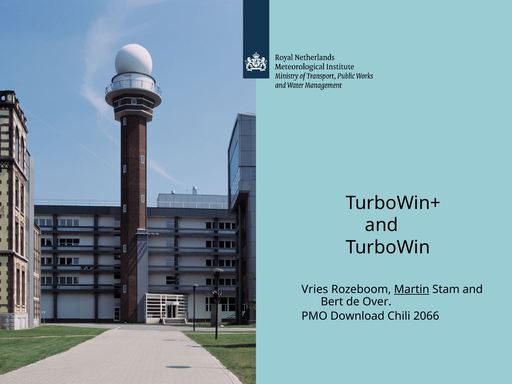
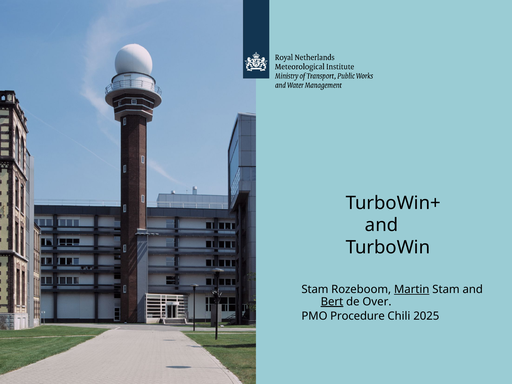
Vries: Vries -> Stam (315, 289)
Bert underline: none -> present (332, 302)
Download: Download -> Procedure (358, 316)
2066: 2066 -> 2025 (426, 316)
